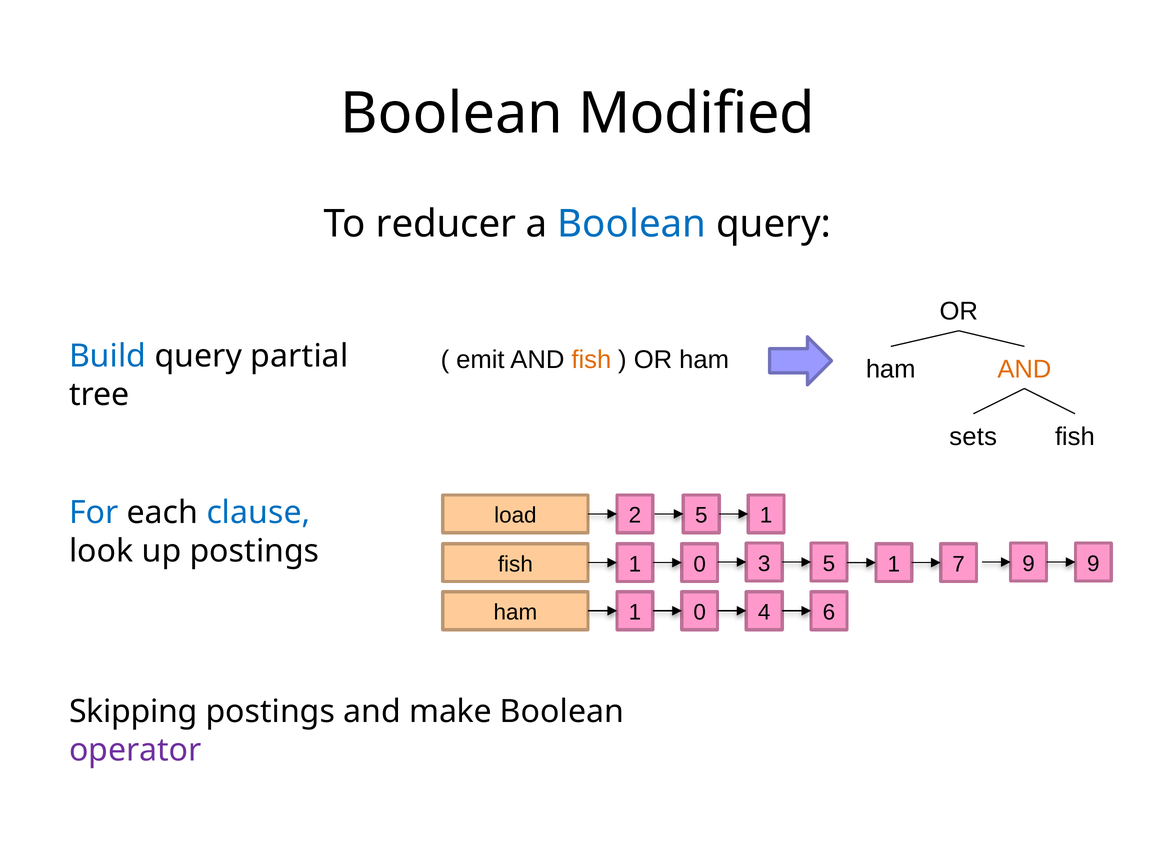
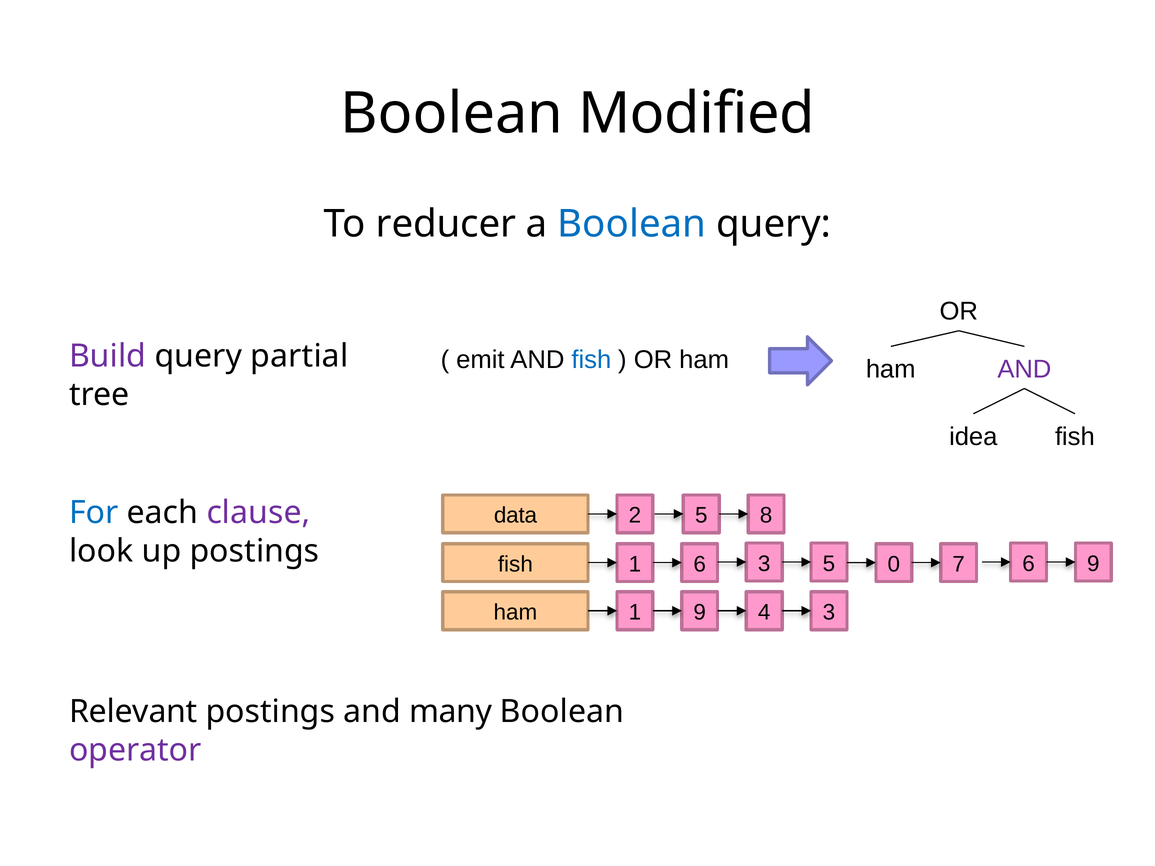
Build colour: blue -> purple (108, 356)
fish colour: orange -> blue (591, 360)
AND colour: orange -> purple (1024, 369)
sets: sets -> idea (973, 437)
clause colour: blue -> purple (258, 513)
load: load -> data (515, 516)
1: 1 -> 8 (766, 516)
3 5 1: 1 -> 0 (894, 564)
7 9: 9 -> 6 (1029, 564)
fish 0: 0 -> 6 (700, 564)
ham 0: 0 -> 9 (700, 613)
4 6: 6 -> 3 (829, 613)
Skipping: Skipping -> Relevant (133, 712)
make: make -> many (451, 712)
